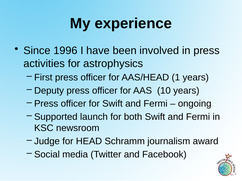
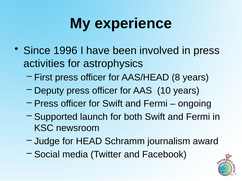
1: 1 -> 8 (176, 78)
